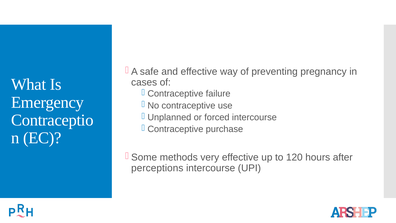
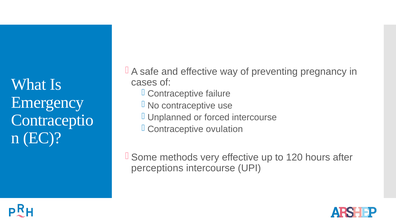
purchase: purchase -> ovulation (224, 129)
